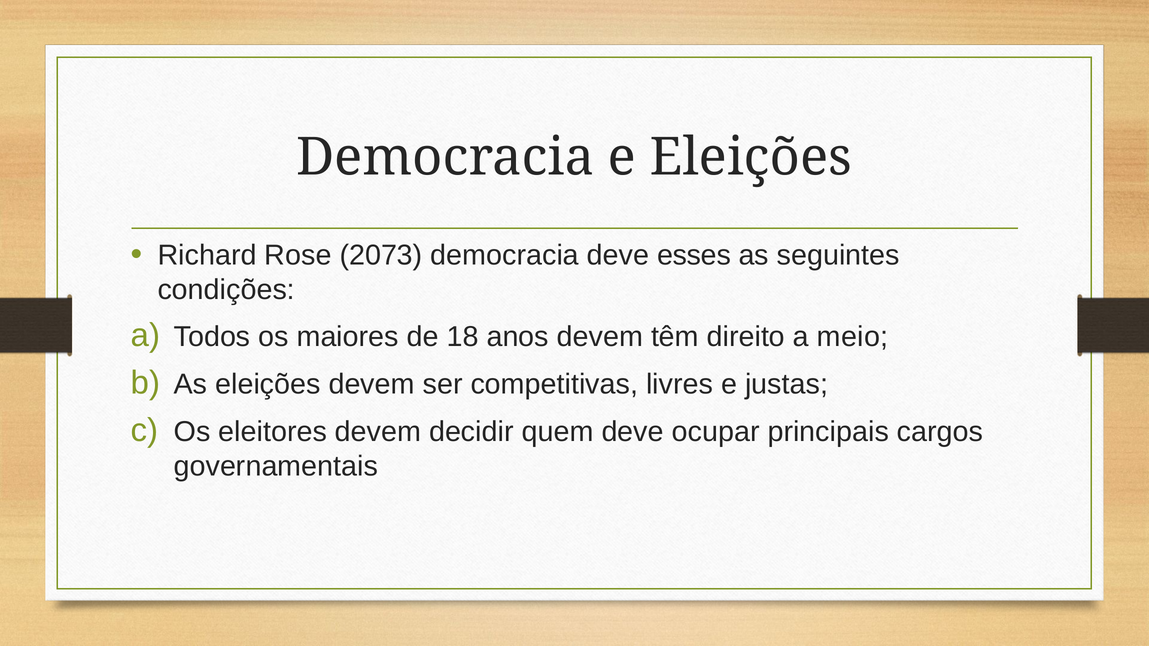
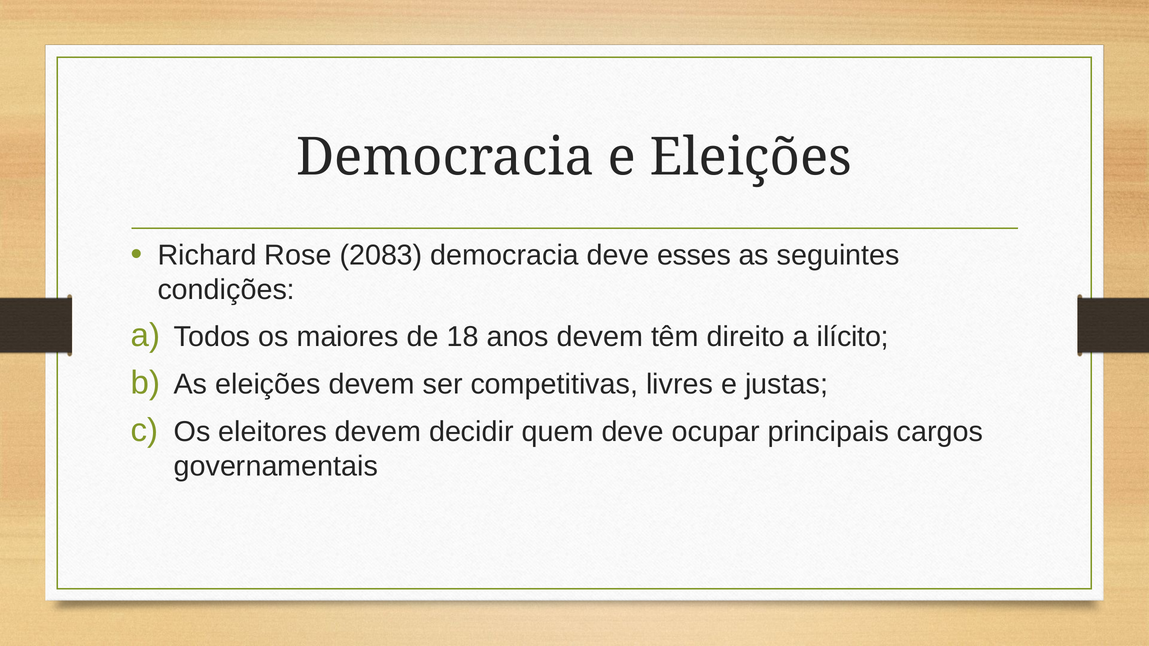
2073: 2073 -> 2083 (381, 255)
meio: meio -> ilícito (853, 337)
